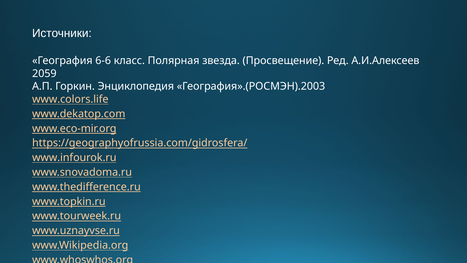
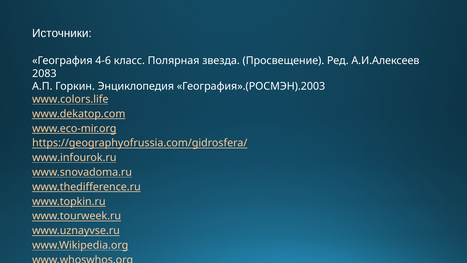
6-6: 6-6 -> 4-6 (103, 61)
2059: 2059 -> 2083 (44, 73)
